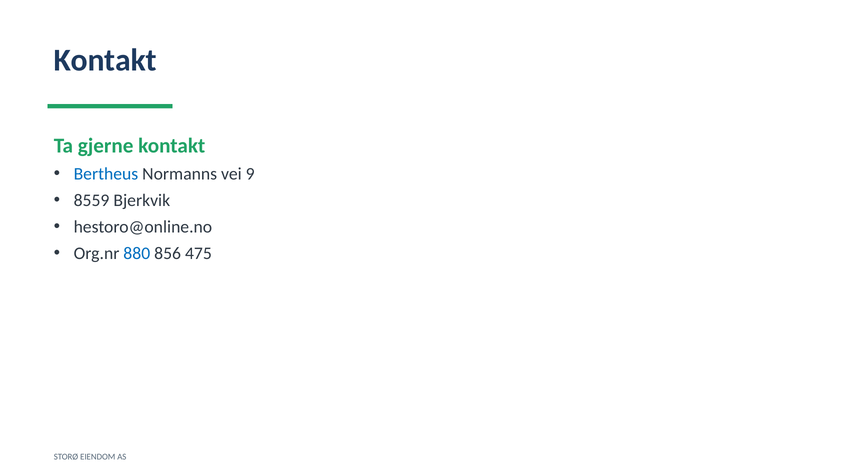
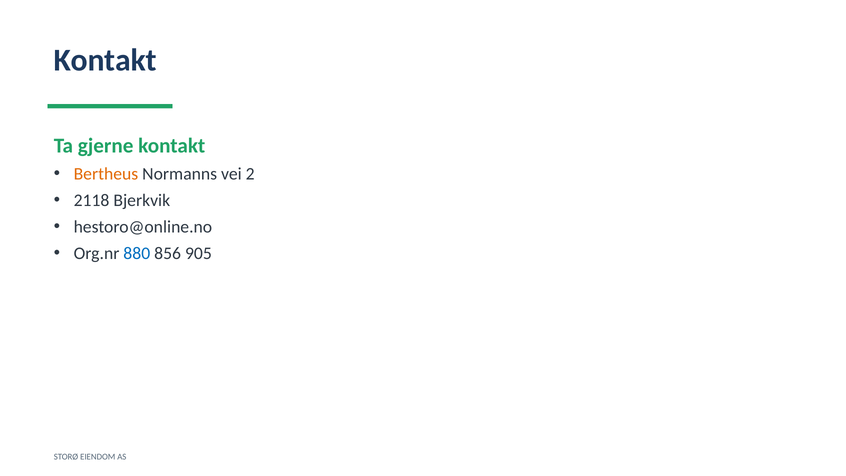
Bertheus colour: blue -> orange (106, 174)
9: 9 -> 2 (250, 174)
8559: 8559 -> 2118 (92, 200)
475: 475 -> 905 (198, 253)
